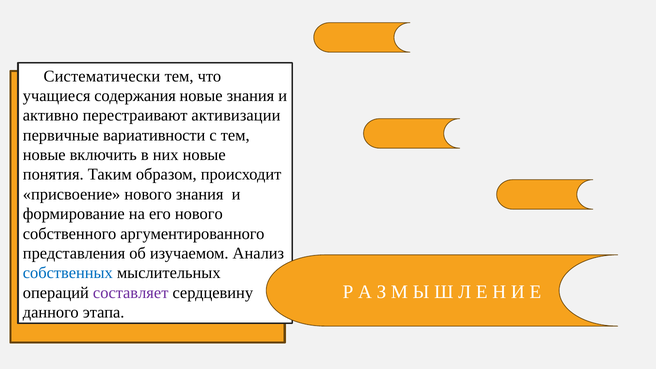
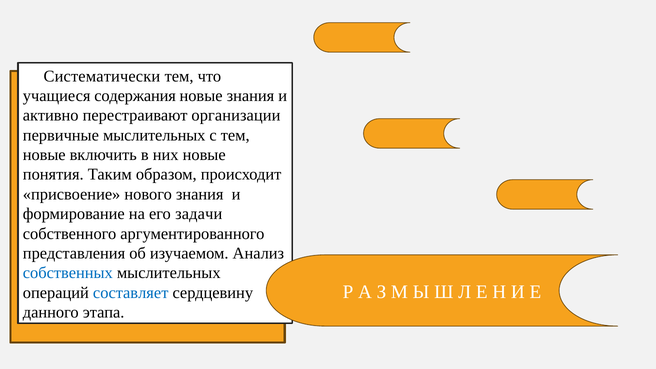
активизации: активизации -> организации (236, 116)
первичные вариативности: вариативности -> мыслительных (154, 135)
его нового: нового -> задачи (199, 214)
составляет colour: purple -> blue (131, 293)
